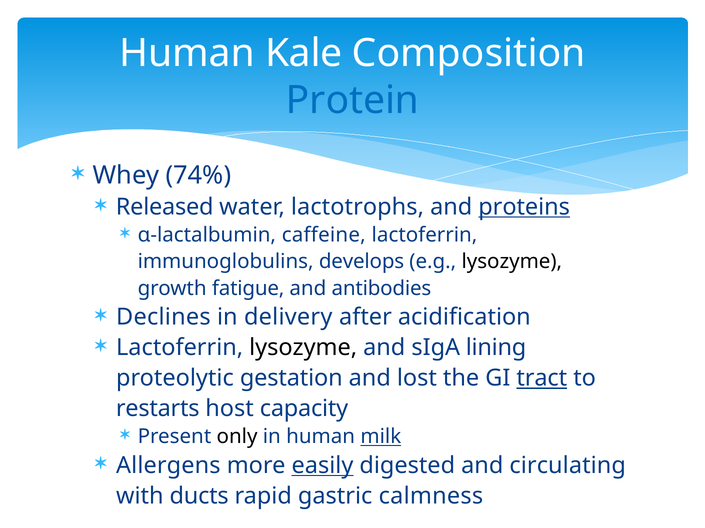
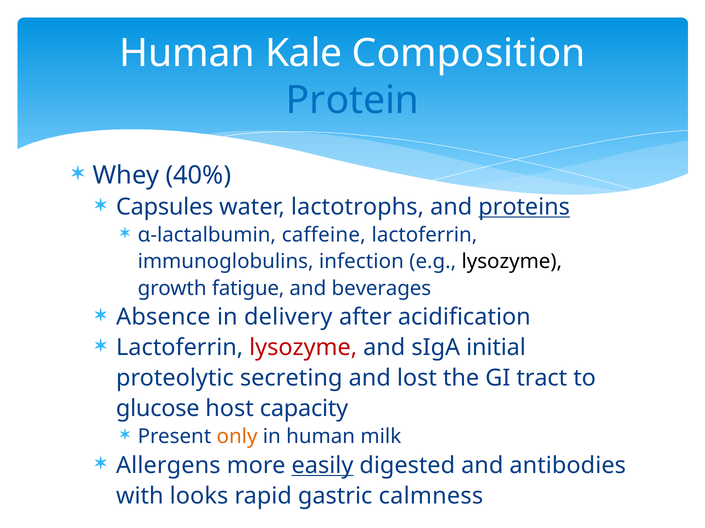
74%: 74% -> 40% (198, 176)
Released: Released -> Capsules (165, 207)
develops: develops -> infection (361, 262)
antibodies: antibodies -> beverages (381, 289)
Declines: Declines -> Absence (163, 318)
lysozyme colour: black -> red (303, 348)
lining: lining -> initial (496, 348)
gestation: gestation -> secreting (291, 379)
tract underline: present -> none (542, 379)
restarts: restarts -> glucose (158, 409)
only colour: black -> orange (237, 437)
milk underline: present -> none (381, 437)
circulating: circulating -> antibodies (568, 466)
ducts: ducts -> looks (199, 497)
